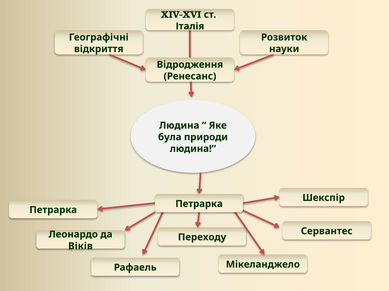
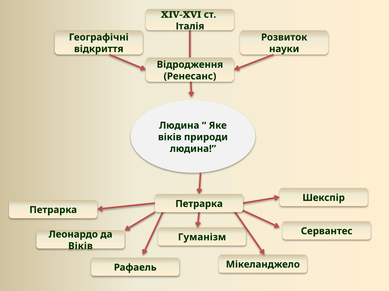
була: була -> віків (170, 137)
Переходу: Переходу -> Гуманізм (202, 238)
